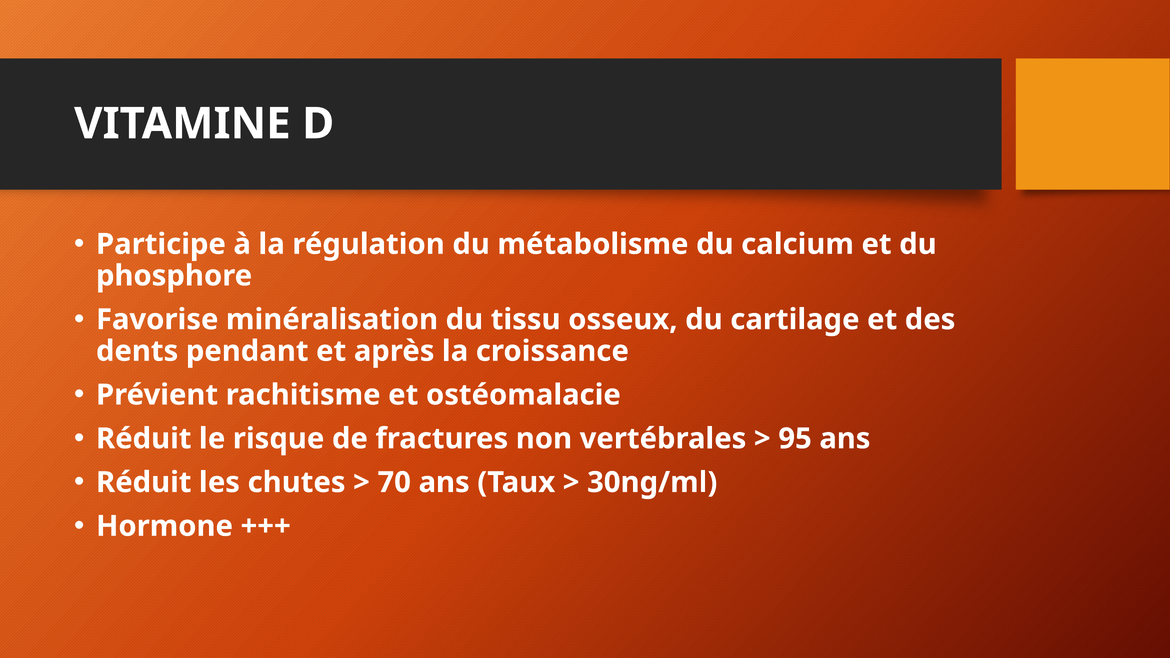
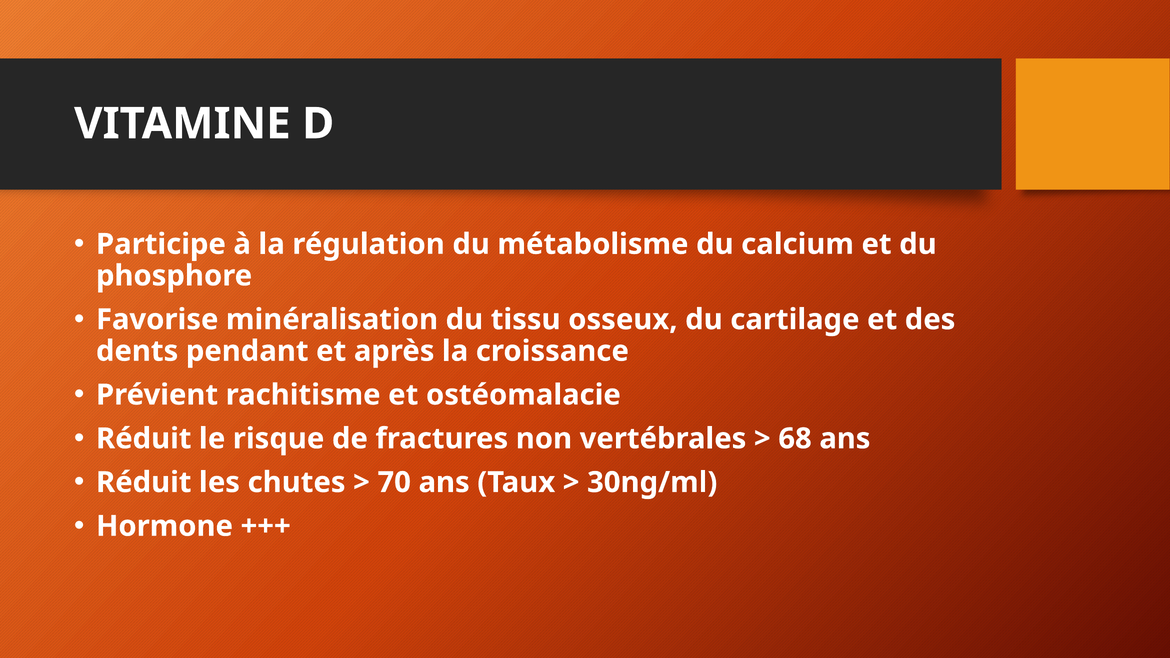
95: 95 -> 68 (795, 439)
